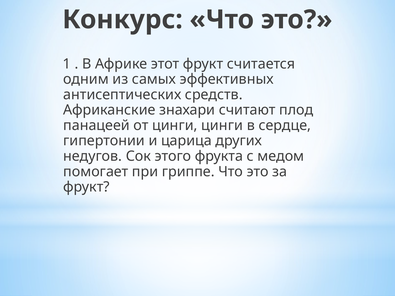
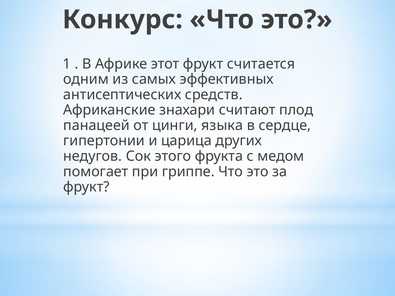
цинги цинги: цинги -> языка (222, 126)
